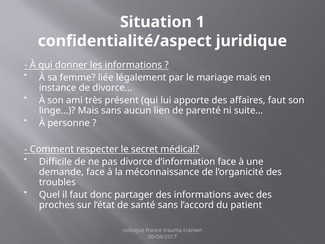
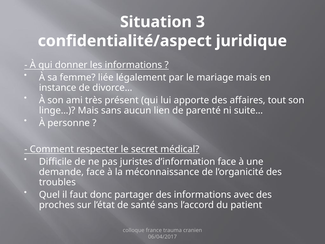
1: 1 -> 3 (200, 22)
affaires faut: faut -> tout (277, 100)
divorce: divorce -> juristes (136, 162)
